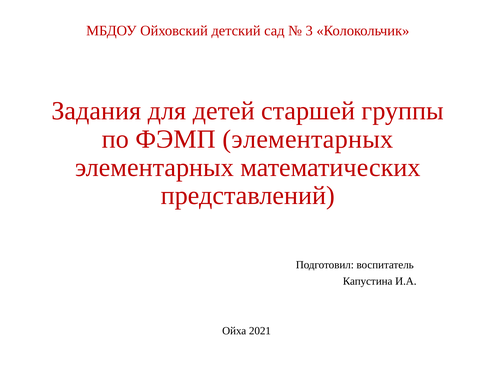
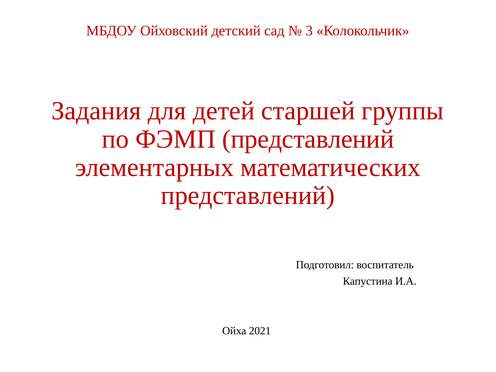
ФЭМП элементарных: элементарных -> представлений (308, 139)
